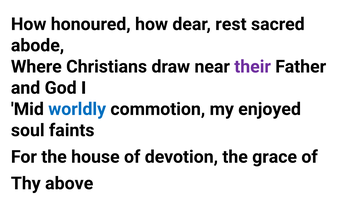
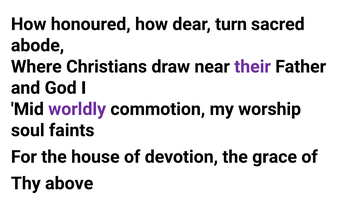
rest: rest -> turn (231, 24)
worldly colour: blue -> purple (77, 109)
enjoyed: enjoyed -> worship (270, 109)
